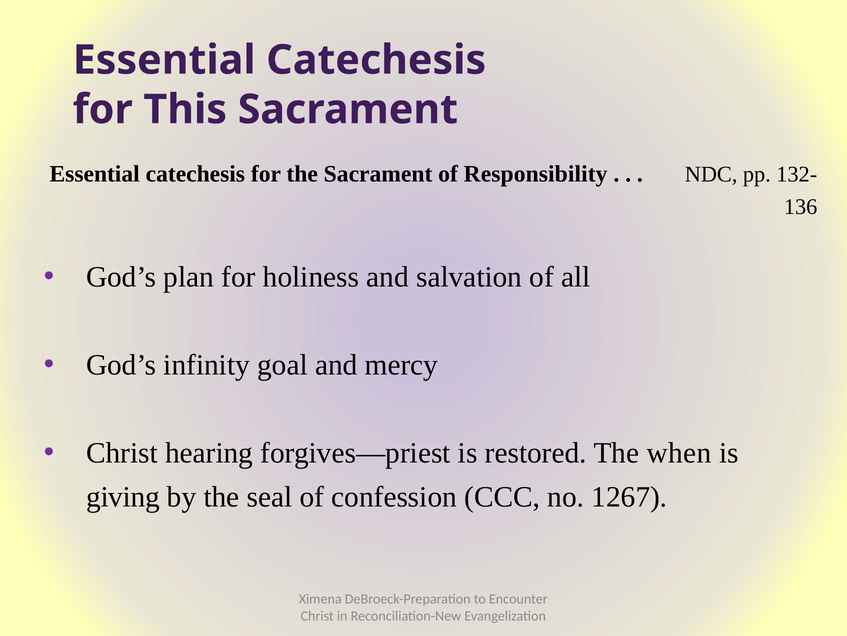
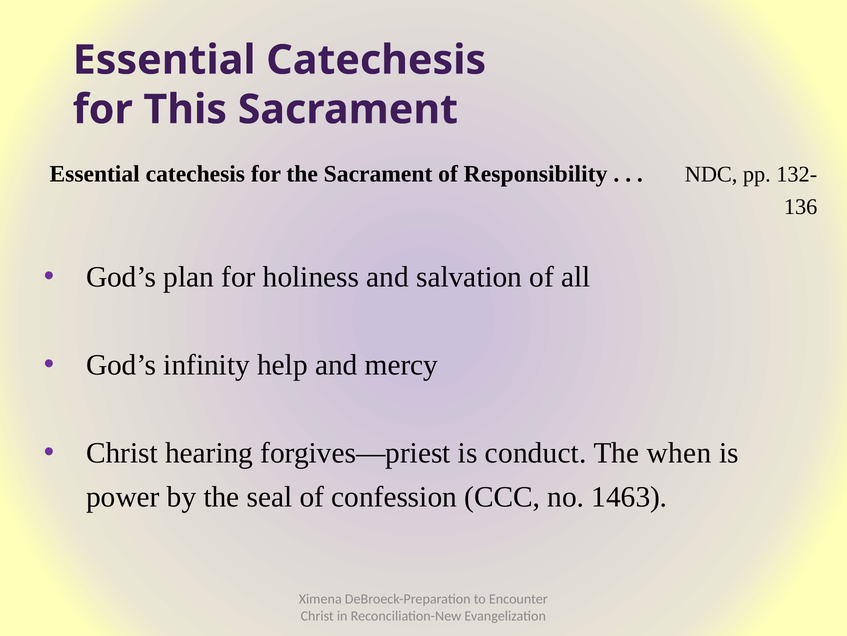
goal: goal -> help (283, 365)
restored: restored -> conduct (536, 453)
giving: giving -> power (123, 496)
1267: 1267 -> 1463 (629, 496)
